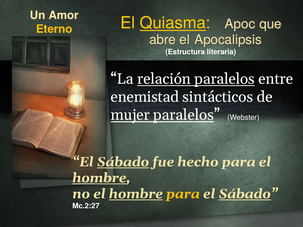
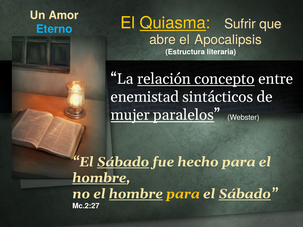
Apoc: Apoc -> Sufrir (240, 24)
Eterno colour: yellow -> light blue (54, 29)
relación paralelos: paralelos -> concepto (225, 79)
